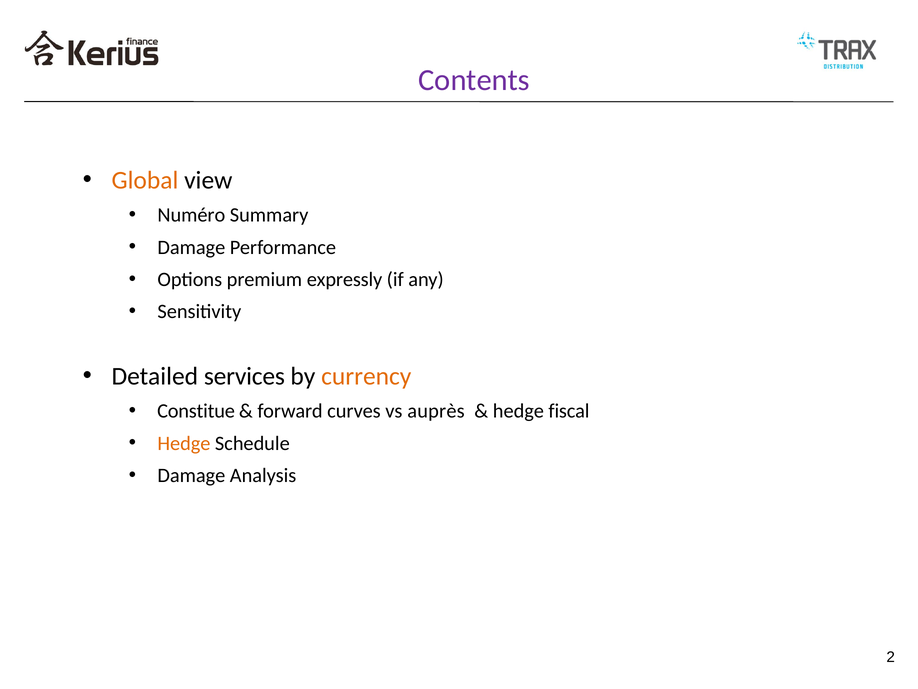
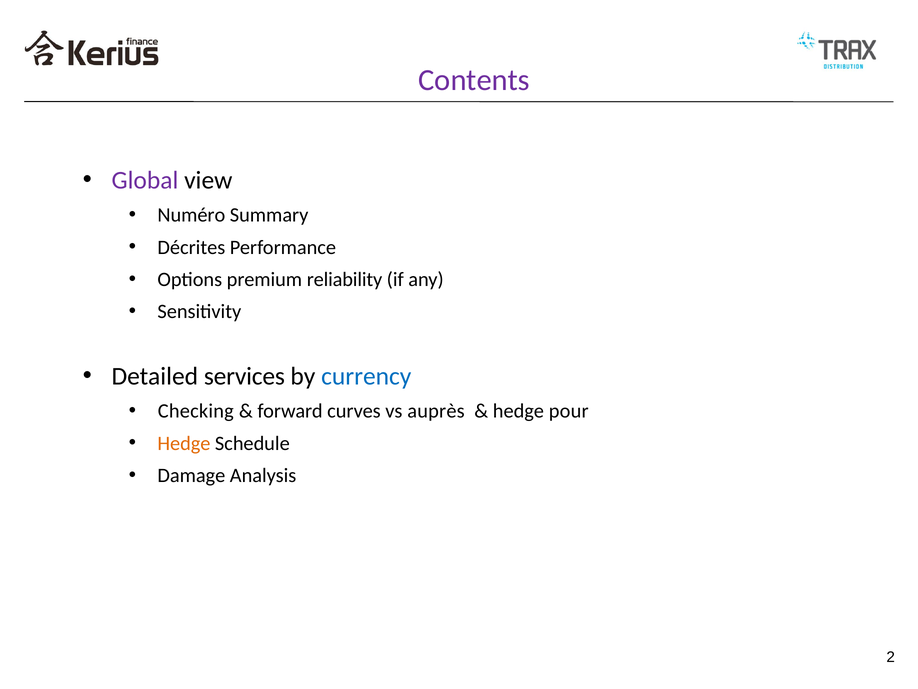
Global colour: orange -> purple (145, 180)
Damage: Damage -> Décrites (191, 247)
expressly: expressly -> reliability (345, 279)
currency colour: orange -> blue (366, 376)
Constitue: Constitue -> Checking (196, 411)
fiscal: fiscal -> pour (569, 411)
